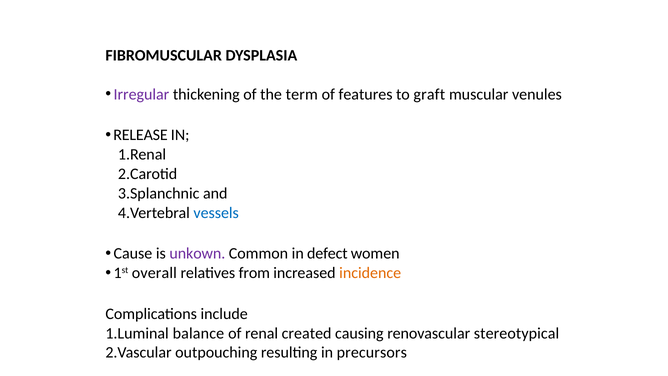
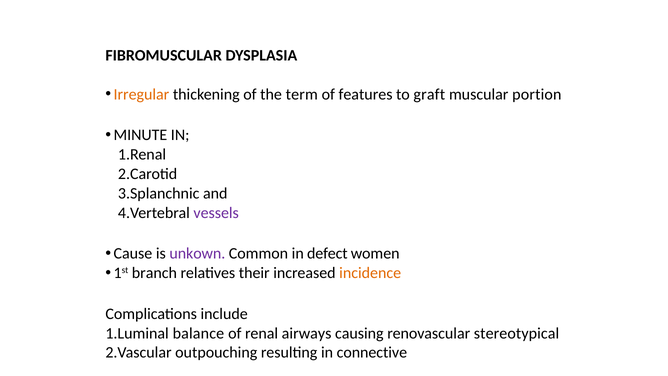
Irregular colour: purple -> orange (141, 94)
venules: venules -> portion (537, 94)
RELEASE: RELEASE -> MINUTE (140, 135)
vessels colour: blue -> purple (216, 213)
overall: overall -> branch (154, 273)
from: from -> their (254, 273)
created: created -> airways (307, 333)
precursors: precursors -> connective (372, 352)
